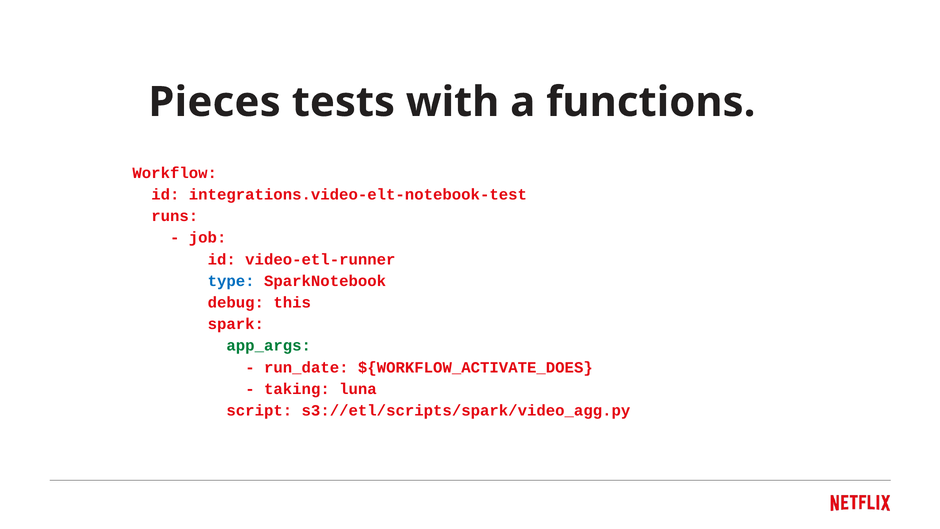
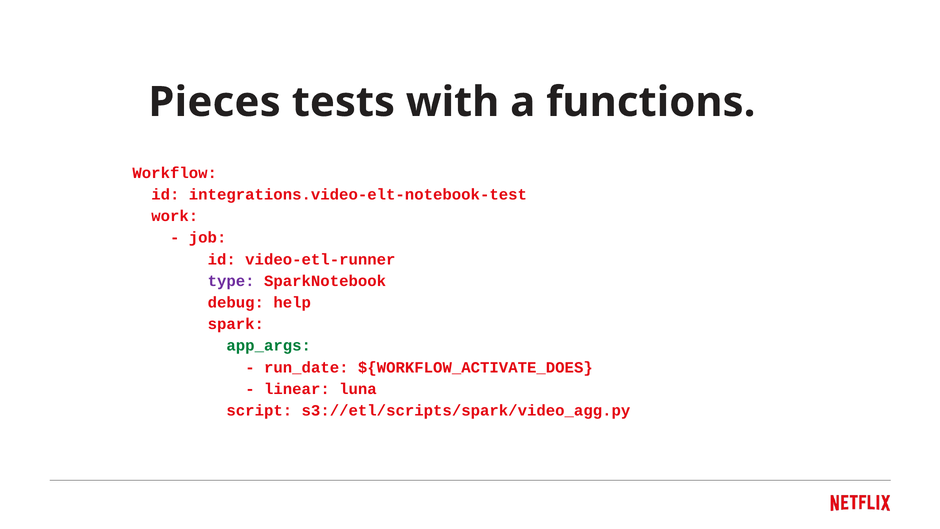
runs: runs -> work (175, 216)
type colour: blue -> purple (231, 281)
this: this -> help (292, 302)
taking: taking -> linear (297, 389)
